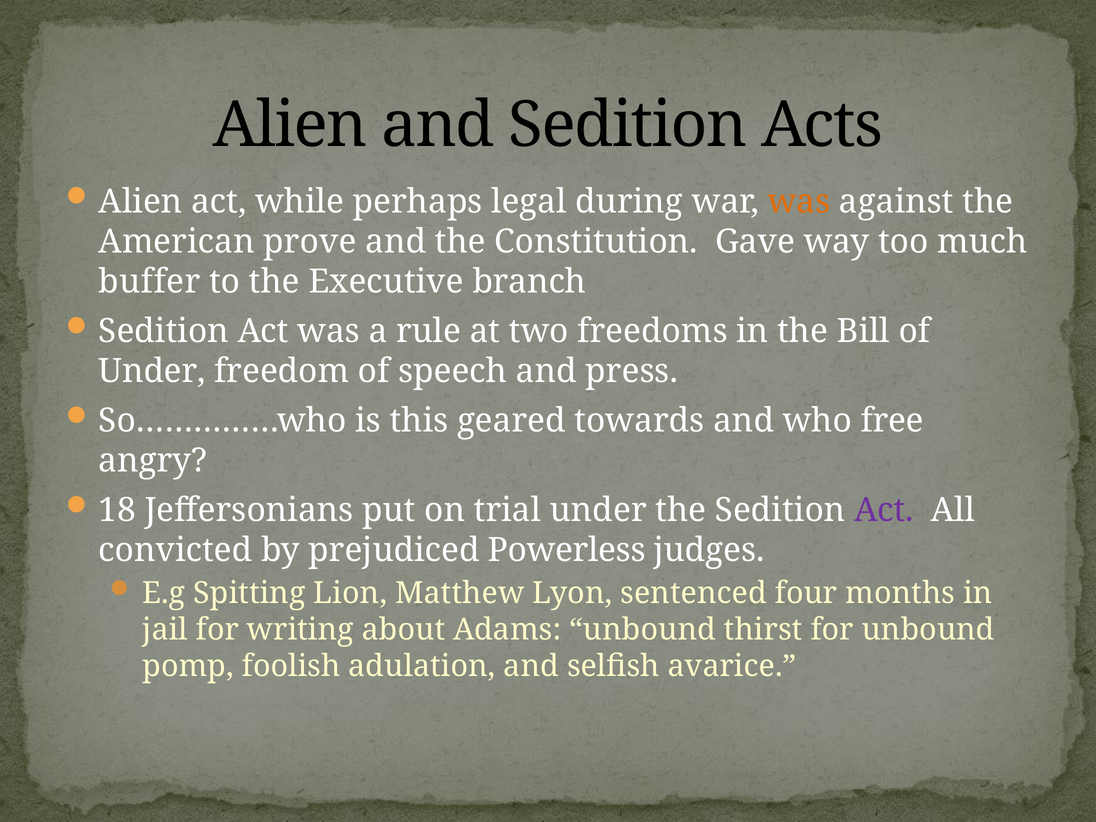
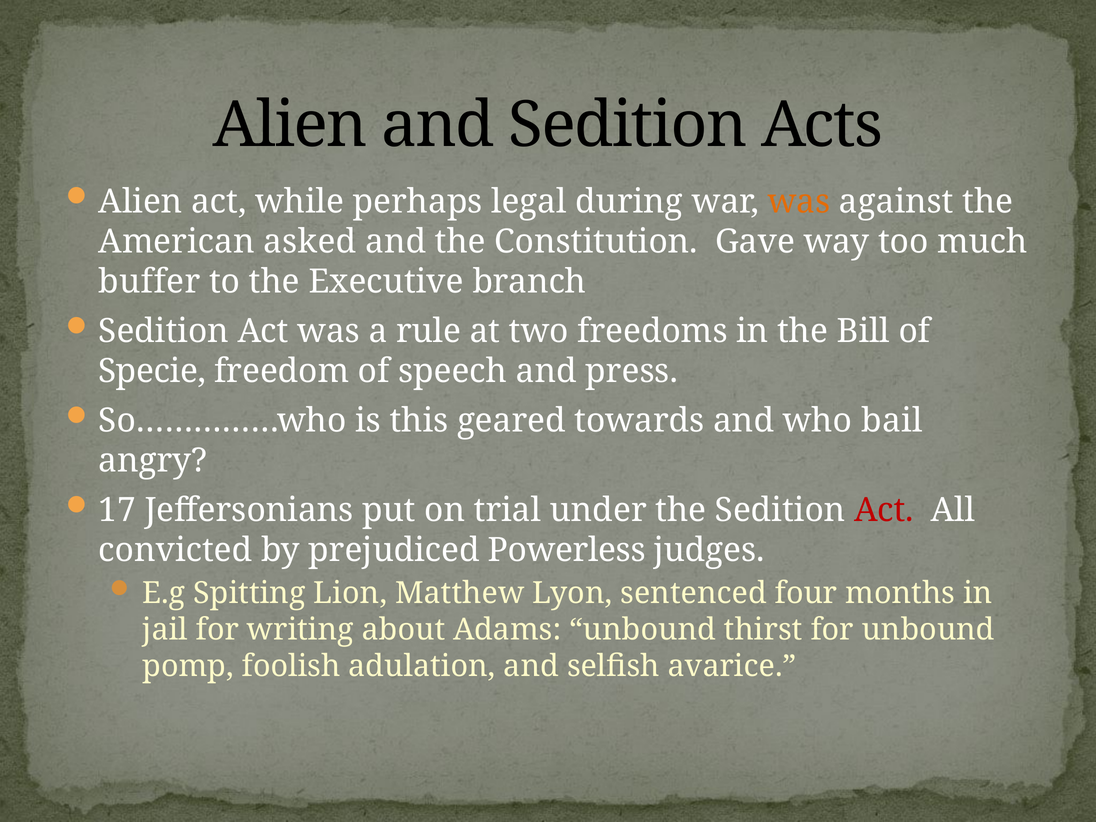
prove: prove -> asked (310, 242)
Under: Under -> Specie (152, 371)
free: free -> bail (892, 421)
18: 18 -> 17 (117, 510)
Act colour: purple -> red (884, 510)
